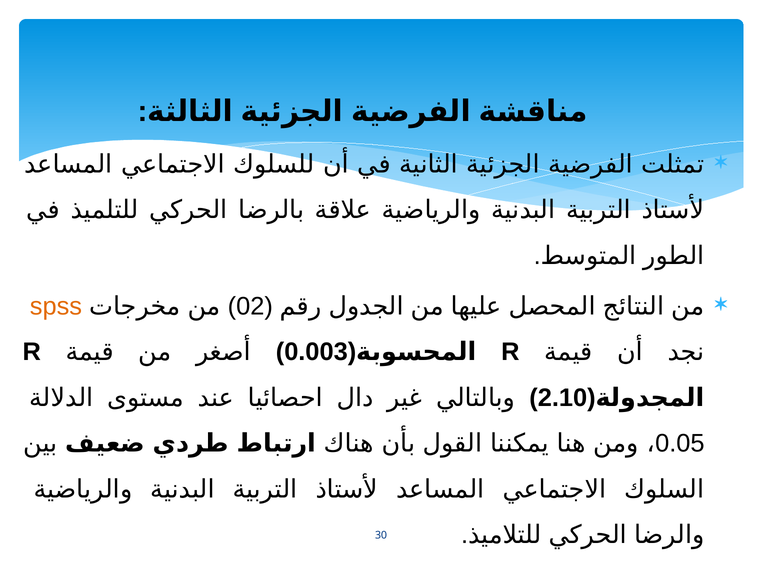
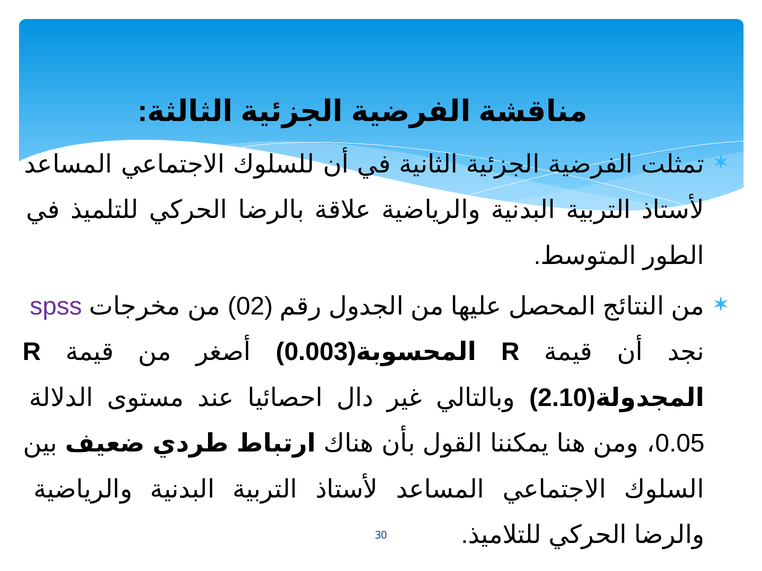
spss colour: orange -> purple (56, 307)
